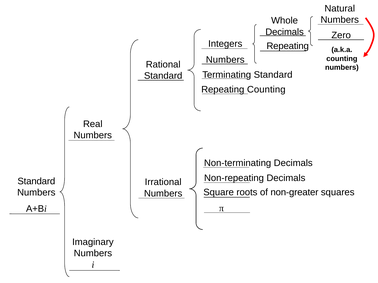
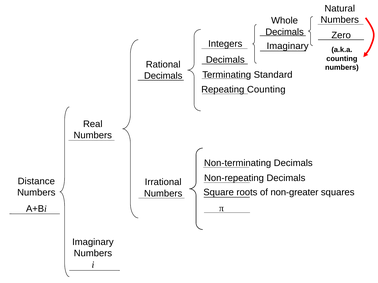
Repeating: Repeating -> Imaginary (288, 46)
Numbers: Numbers -> Decimals (225, 60)
Standard: Standard -> Decimals (163, 76)
Standard: Standard -> Distance (36, 182)
